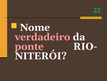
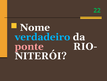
verdadeiro colour: pink -> light blue (43, 37)
